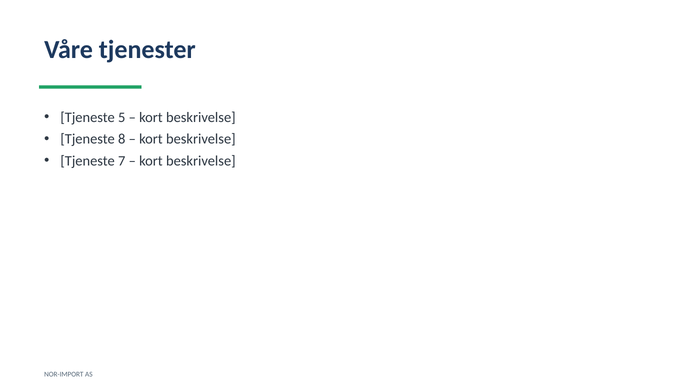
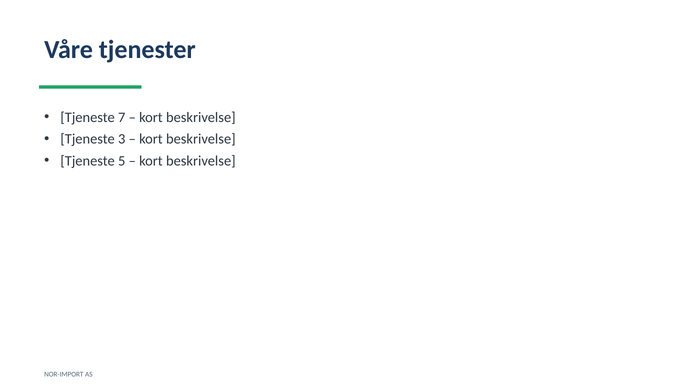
5: 5 -> 7 (122, 118)
8: 8 -> 3 (122, 139)
7: 7 -> 5 (122, 161)
